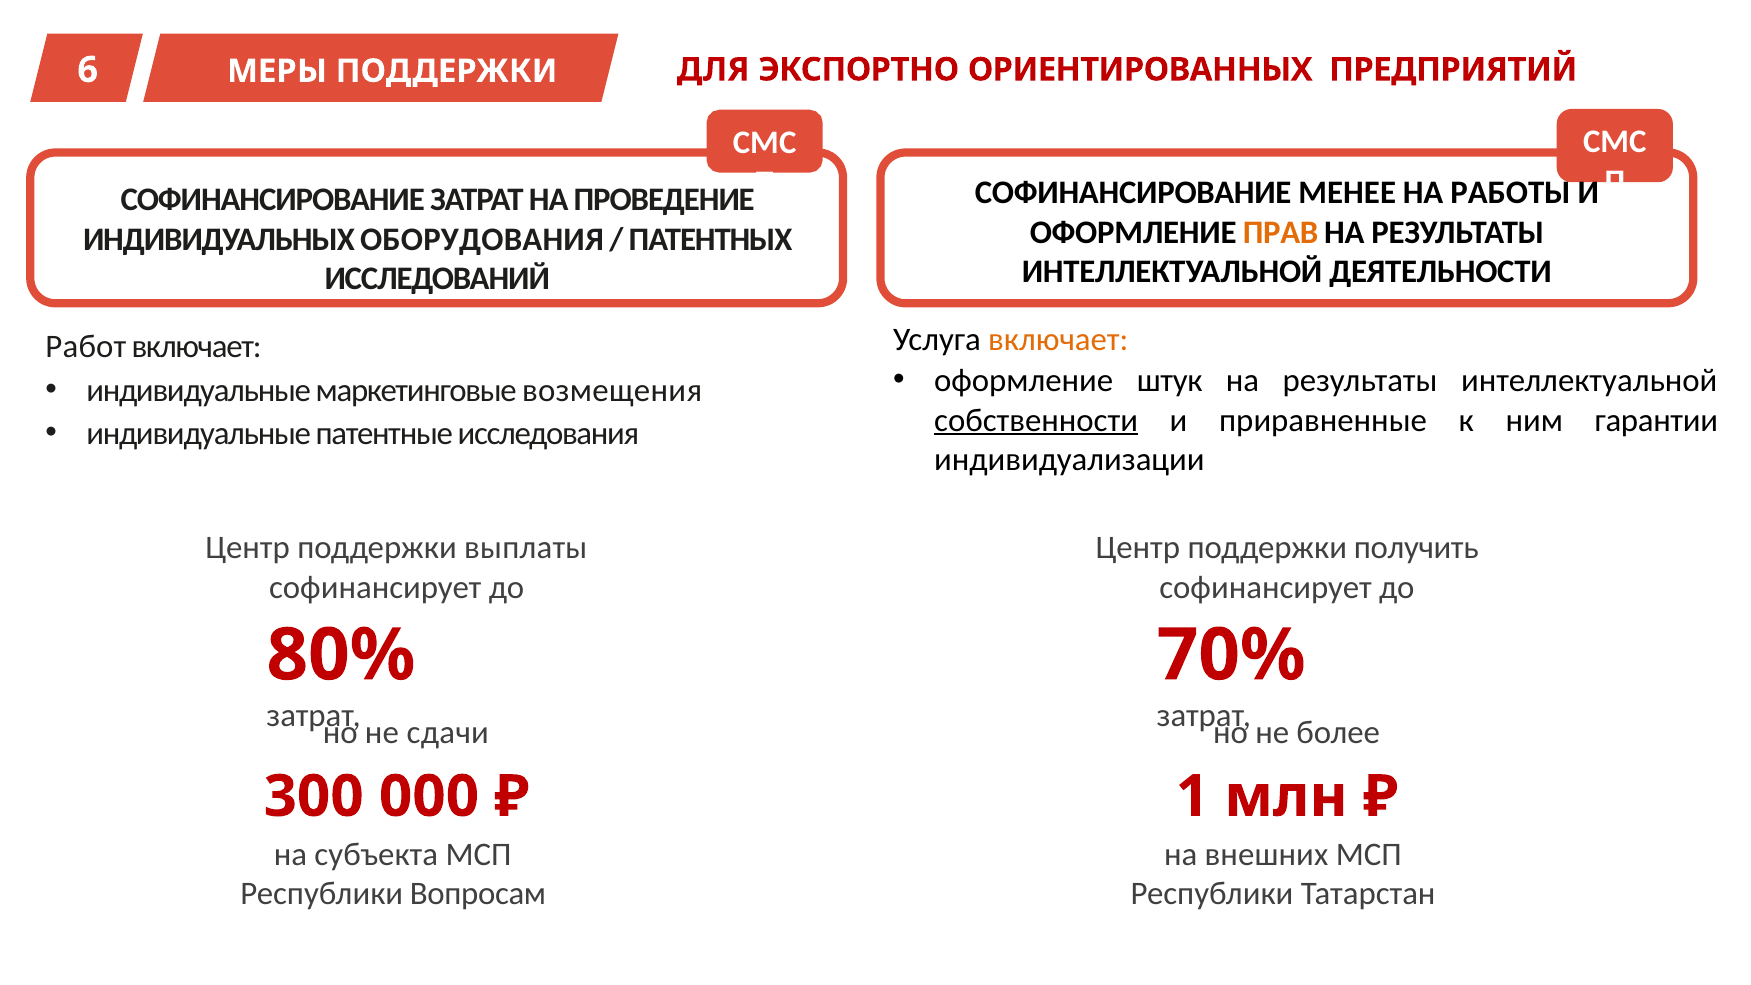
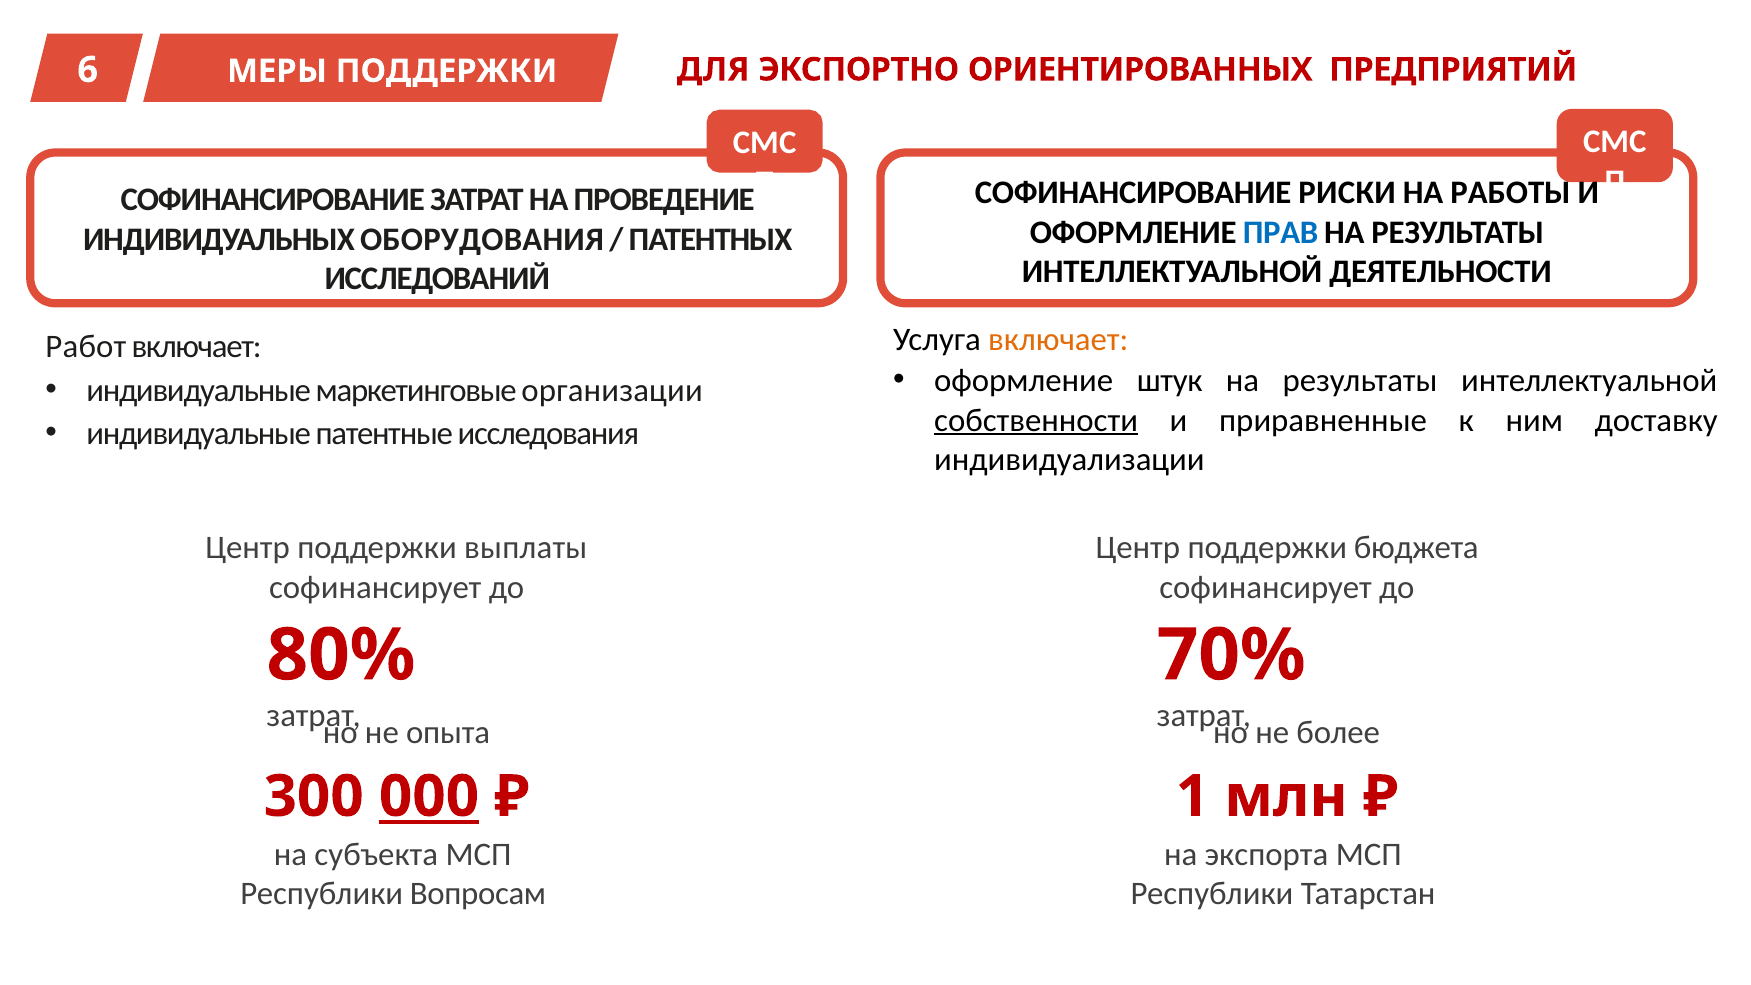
МЕНЕЕ: МЕНЕЕ -> РИСКИ (1347, 193)
ПРАВ colour: orange -> blue (1281, 232)
возмещения: возмещения -> организации (612, 390)
гарантии: гарантии -> доставку (1656, 420)
получить: получить -> бюджета (1416, 548)
сдачи: сдачи -> опыта (448, 733)
000 underline: none -> present (429, 797)
внешних: внешних -> экспорта (1267, 854)
